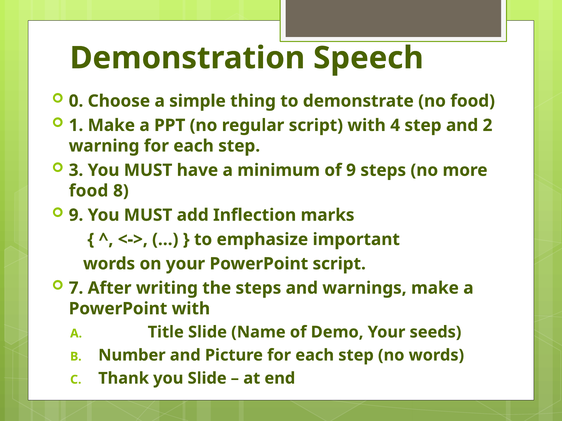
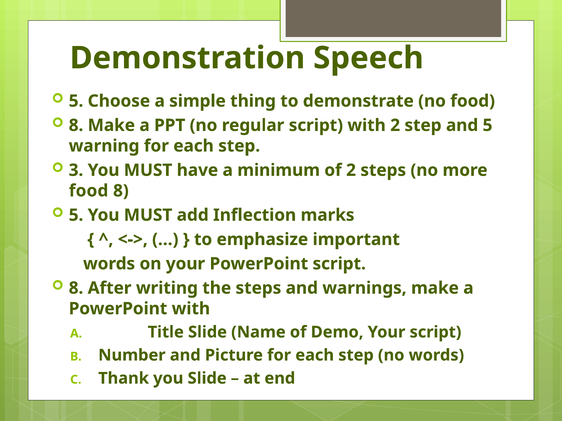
0: 0 -> 5 (76, 101)
1: 1 -> 8 (76, 125)
with 4: 4 -> 2 (395, 125)
and 2: 2 -> 5 (488, 125)
of 9: 9 -> 2 (351, 170)
9: 9 -> 5 (76, 215)
7: 7 -> 8 (76, 288)
Your seeds: seeds -> script (435, 332)
